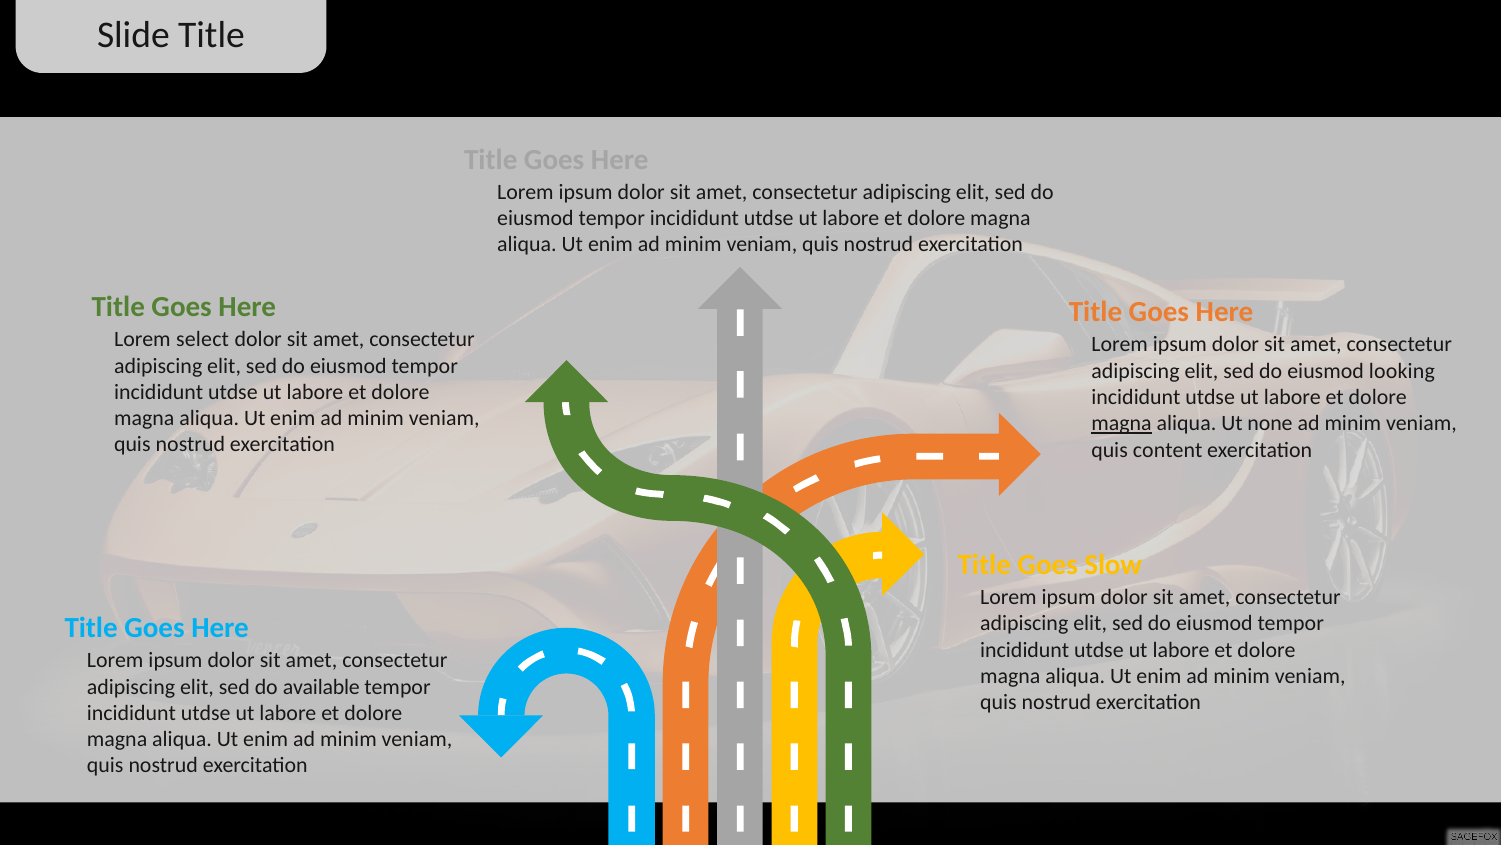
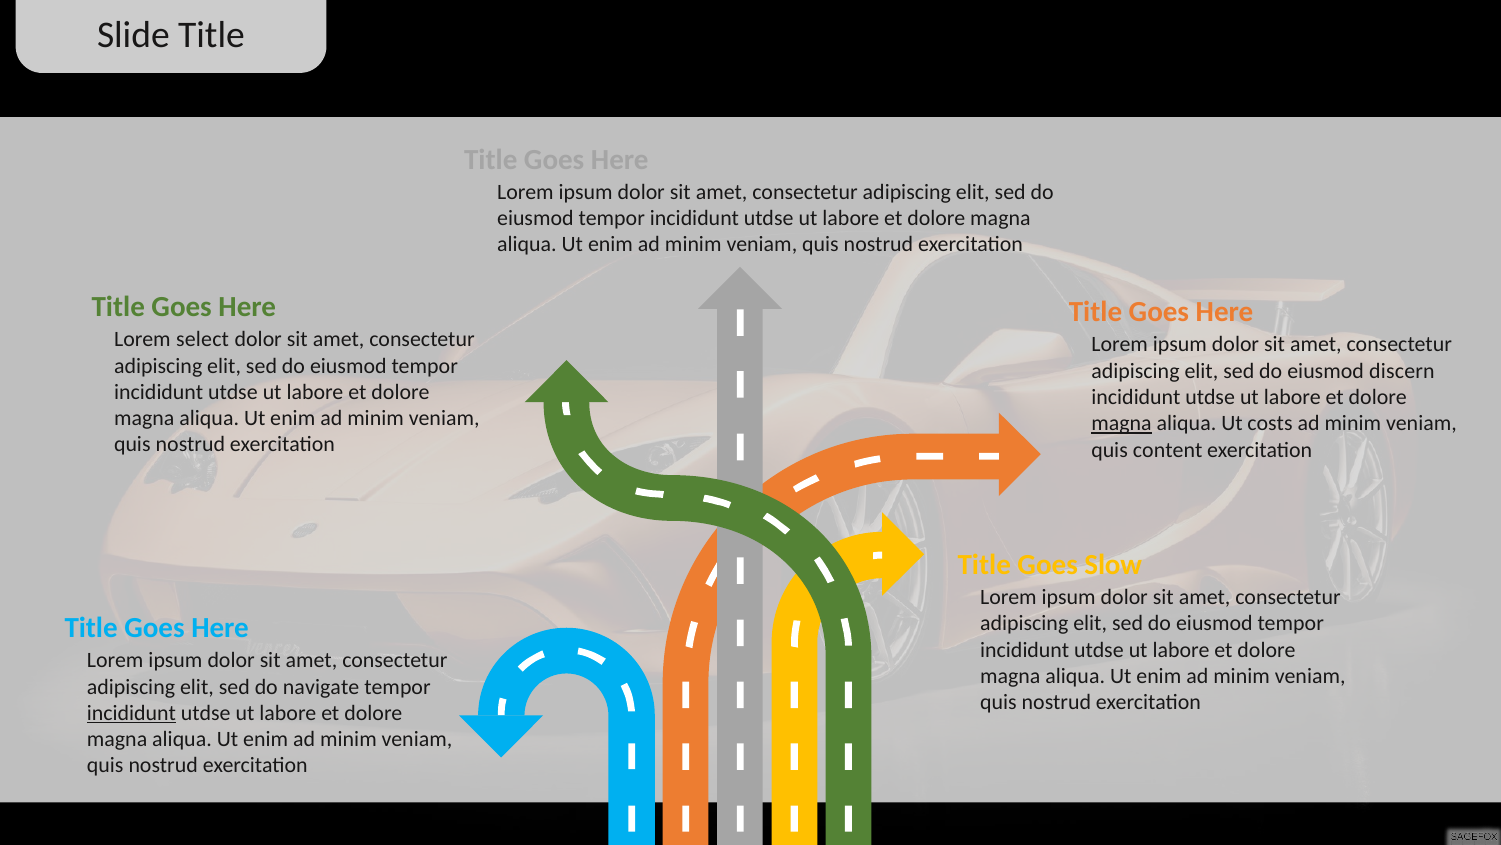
looking: looking -> discern (1402, 371)
none: none -> costs (1270, 423)
available: available -> navigate (321, 686)
incididunt underline: none -> present (131, 712)
